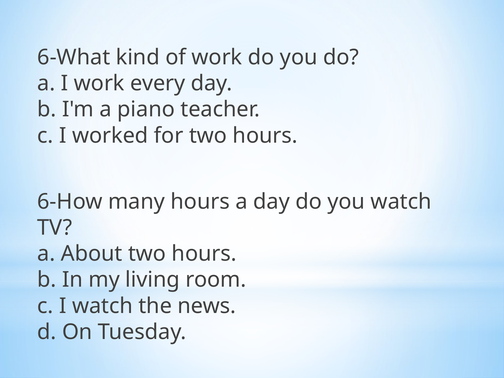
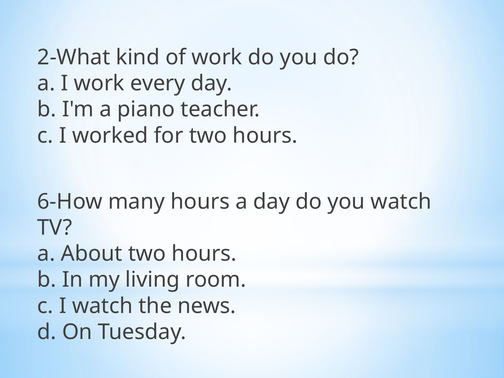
6-What: 6-What -> 2-What (74, 57)
